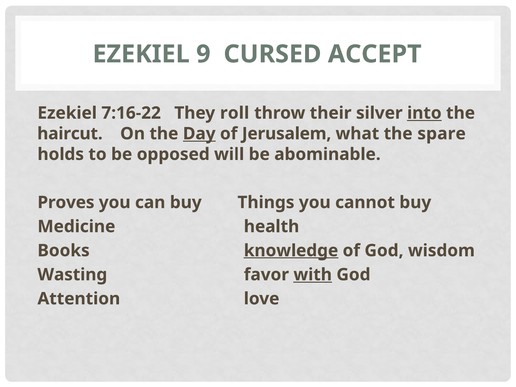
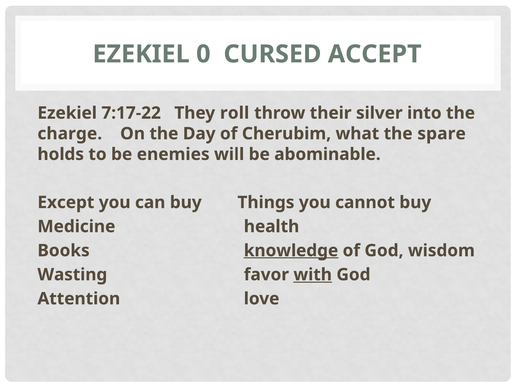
9: 9 -> 0 (203, 54)
7:16-22: 7:16-22 -> 7:17-22 (131, 113)
into underline: present -> none (424, 113)
haircut: haircut -> charge (70, 134)
Day underline: present -> none (199, 134)
Jerusalem: Jerusalem -> Cherubim (286, 134)
opposed: opposed -> enemies (173, 154)
Proves: Proves -> Except (66, 202)
